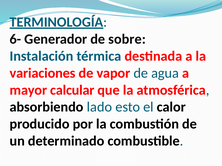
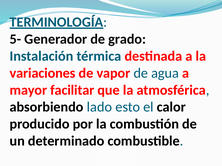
6-: 6- -> 5- (15, 39)
sobre: sobre -> grado (127, 39)
calcular: calcular -> facilitar (72, 90)
